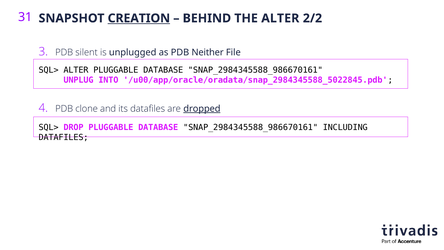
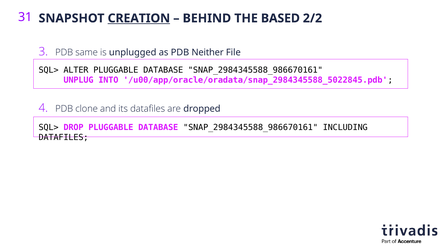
THE ALTER: ALTER -> BASED (280, 18)
silent: silent -> same (87, 52)
dropped underline: present -> none (202, 109)
